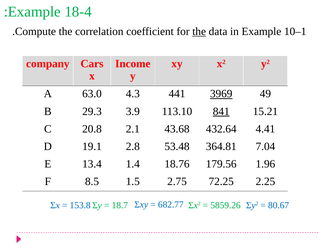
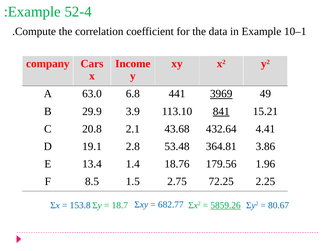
18-4: 18-4 -> 52-4 (78, 12)
the underline: present -> none (199, 31)
4.3: 4.3 -> 6.8 (133, 94)
29.3: 29.3 -> 29.9 (92, 111)
7.04: 7.04 -> 3.86 (265, 147)
5859.26 underline: none -> present (226, 205)
